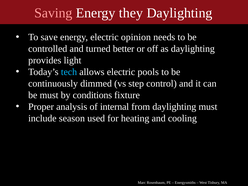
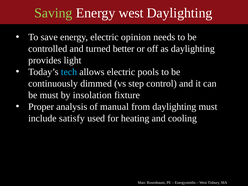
Saving colour: pink -> light green (53, 13)
Energy they: they -> west (131, 13)
conditions: conditions -> insolation (92, 95)
internal: internal -> manual (114, 107)
season: season -> satisfy (72, 118)
